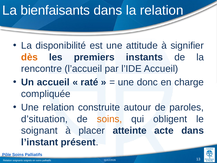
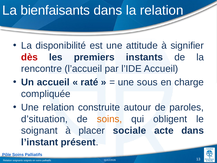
dès colour: orange -> red (29, 57)
donc: donc -> sous (147, 82)
atteinte: atteinte -> sociale (130, 130)
